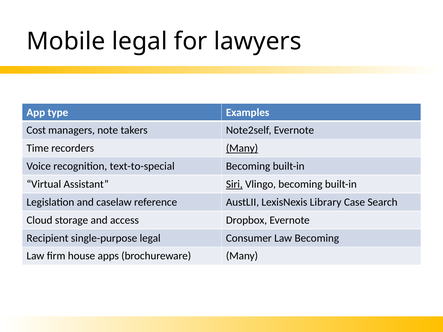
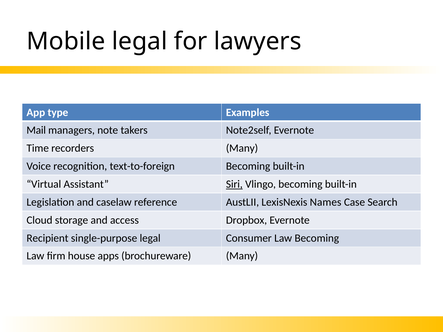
Cost: Cost -> Mail (36, 130)
Many underline: present -> none (242, 148)
text-to-special: text-to-special -> text-to-foreign (142, 166)
Library: Library -> Names (326, 202)
